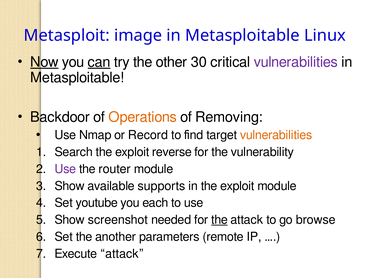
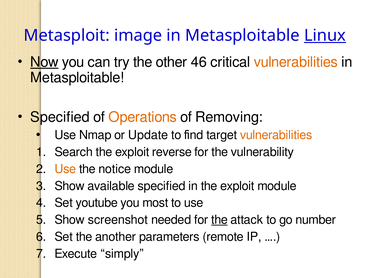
Linux underline: none -> present (325, 35)
can underline: present -> none (99, 62)
30: 30 -> 46 (199, 62)
vulnerabilities colour: purple -> orange (296, 62)
Backdoor: Backdoor -> Specified (60, 117)
Record: Record -> Update (148, 135)
Use colour: purple -> orange (65, 169)
router: router -> notice (115, 169)
available supports: supports -> specified (162, 186)
each: each -> most (155, 203)
browse: browse -> number (316, 219)
Execute attack: attack -> simply (122, 253)
